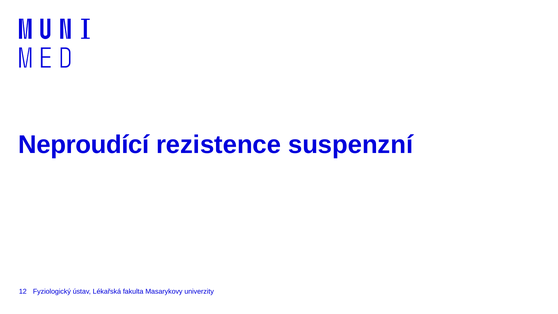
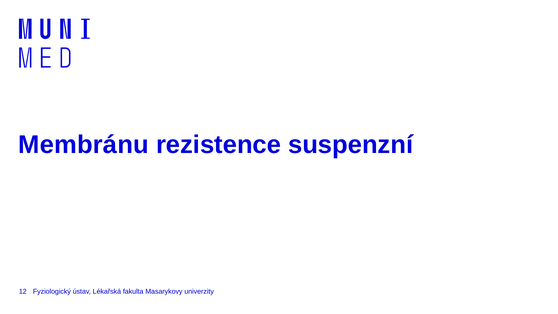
Neproudící: Neproudící -> Membránu (84, 145)
